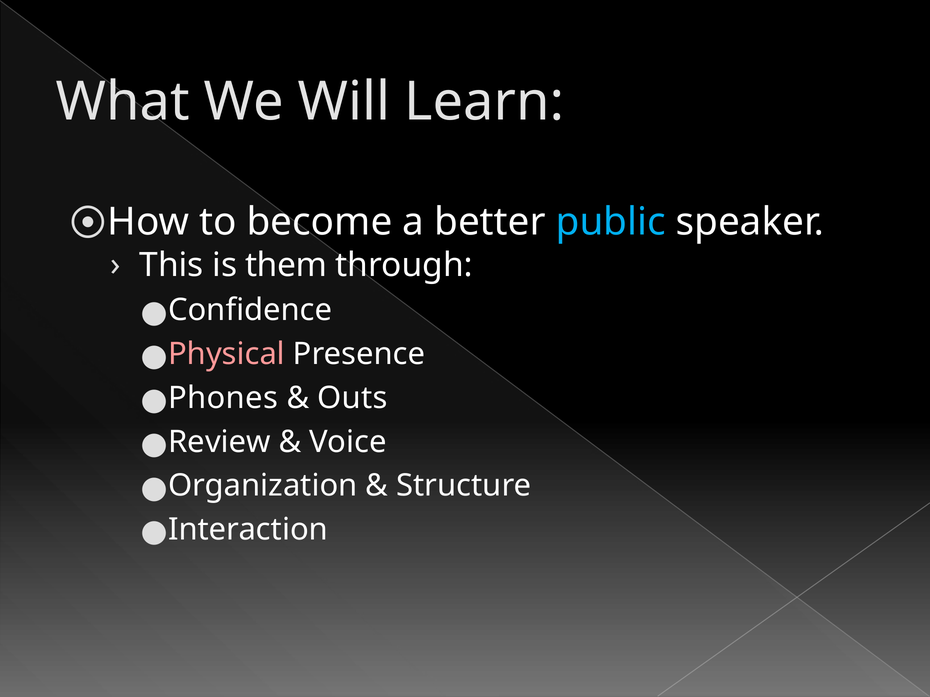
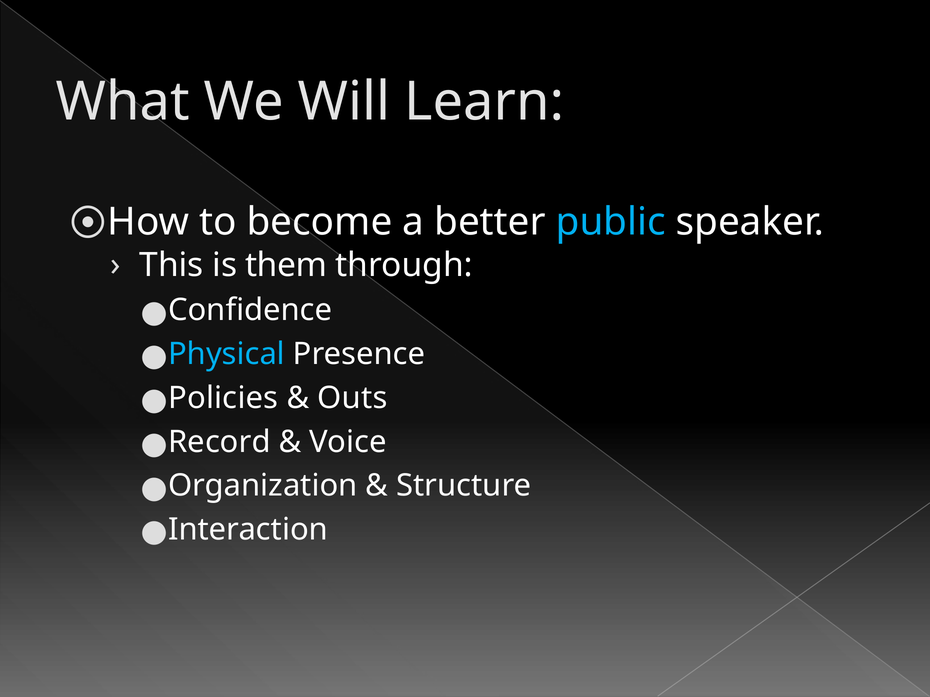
Physical colour: pink -> light blue (227, 354)
Phones: Phones -> Policies (223, 398)
Review: Review -> Record (219, 442)
